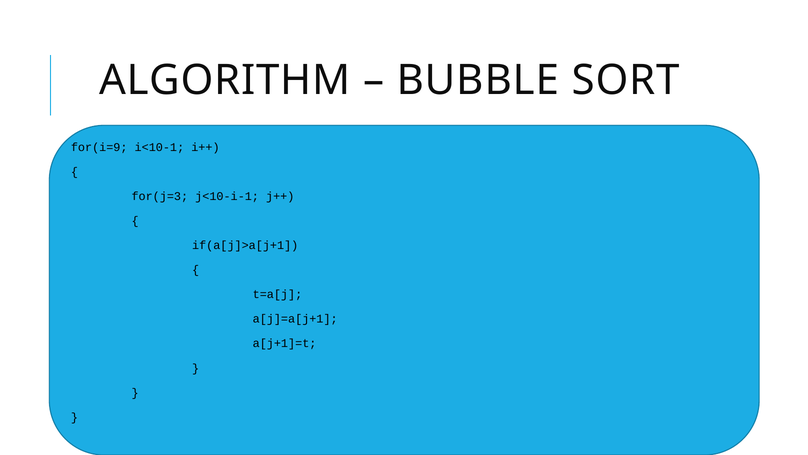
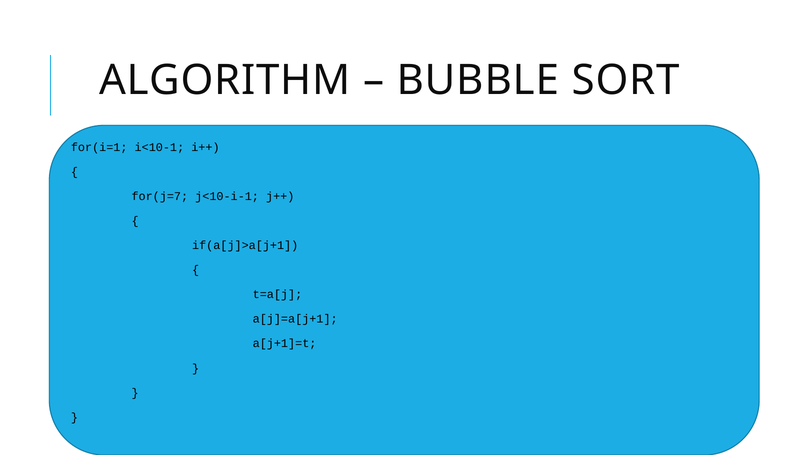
for(i=9: for(i=9 -> for(i=1 (99, 147)
for(j=3: for(j=3 -> for(j=7 (160, 196)
